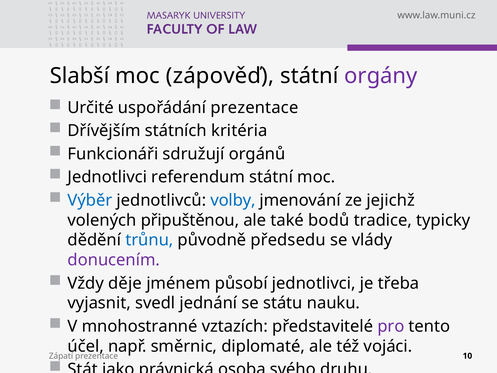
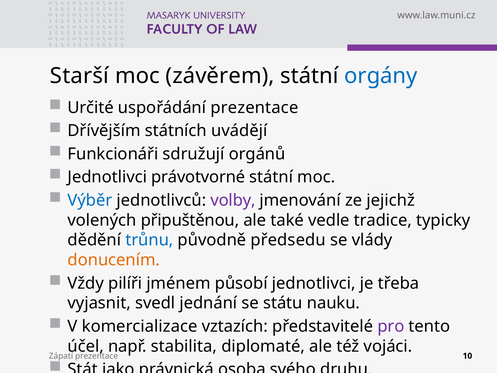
Slabší: Slabší -> Starší (80, 76)
zápověď: zápověď -> závěrem (220, 76)
orgány colour: purple -> blue (381, 76)
kritéria: kritéria -> uvádějí (239, 131)
referendum: referendum -> právotvorné (198, 177)
volby colour: blue -> purple (233, 200)
bodů: bodů -> vedle (329, 220)
donucením colour: purple -> orange (114, 260)
děje: děje -> pilíři (125, 283)
mnohostranné: mnohostranné -> komercializace (140, 326)
směrnic: směrnic -> stabilita (184, 346)
